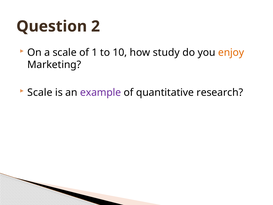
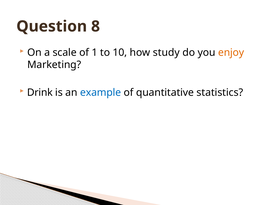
2: 2 -> 8 (96, 26)
Scale: Scale -> Drink (40, 92)
example colour: purple -> blue (101, 92)
research: research -> statistics (220, 92)
